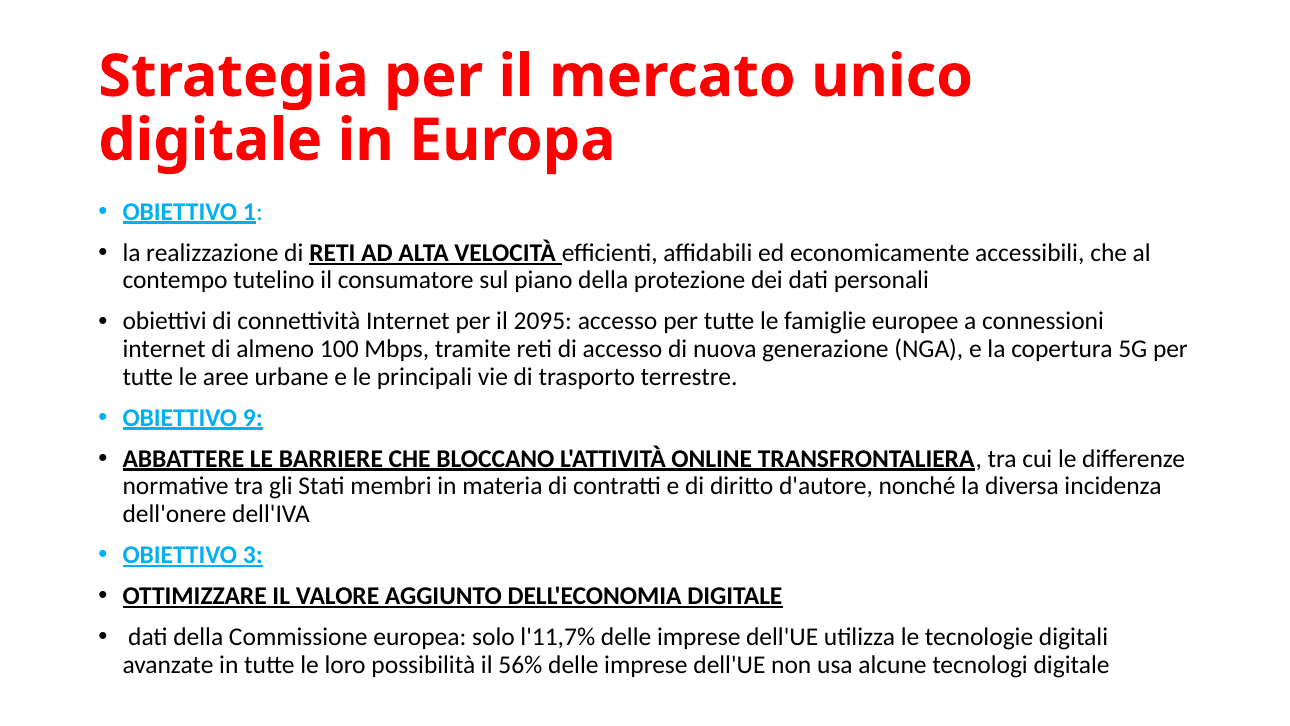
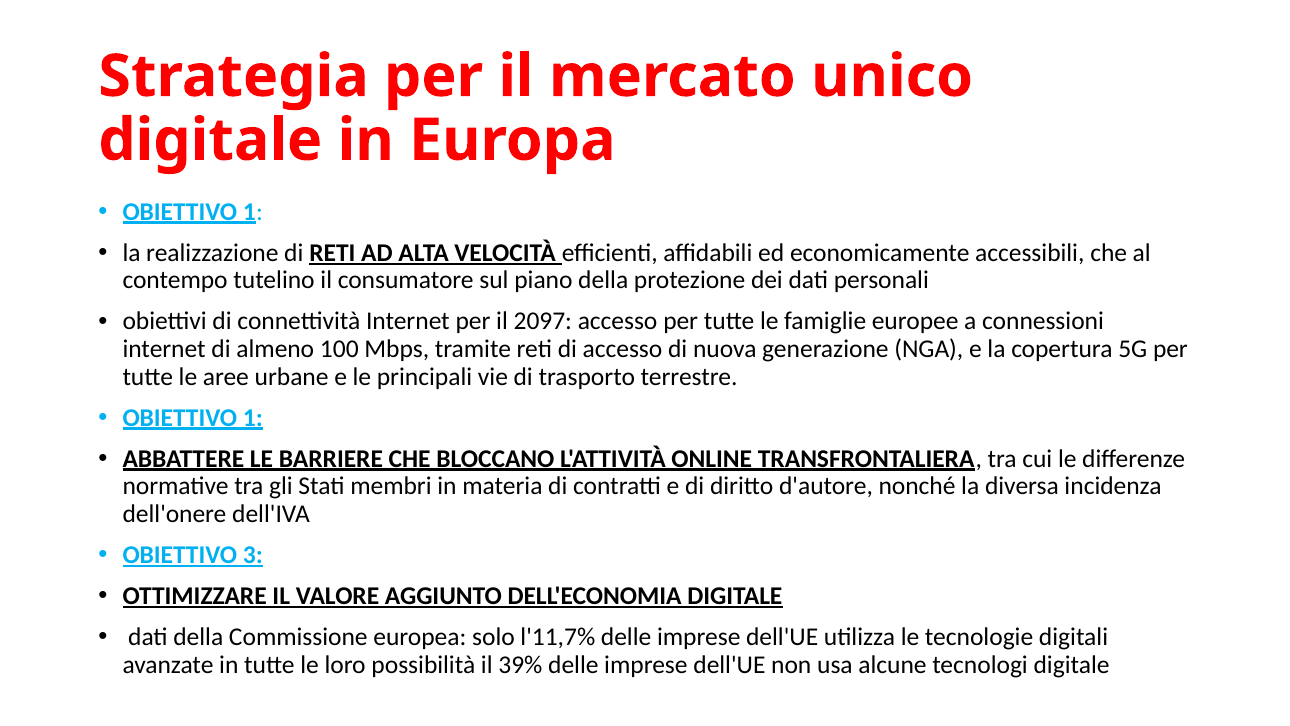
2095: 2095 -> 2097 (543, 321)
9: 9 -> 1 (253, 417)
56%: 56% -> 39% (520, 664)
